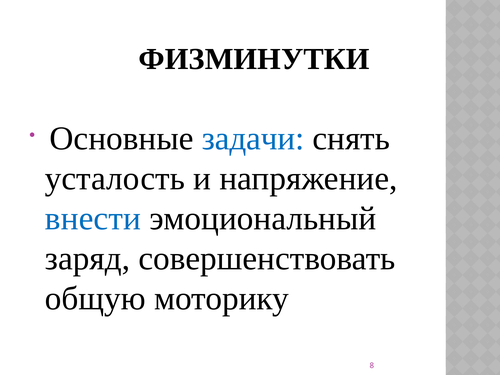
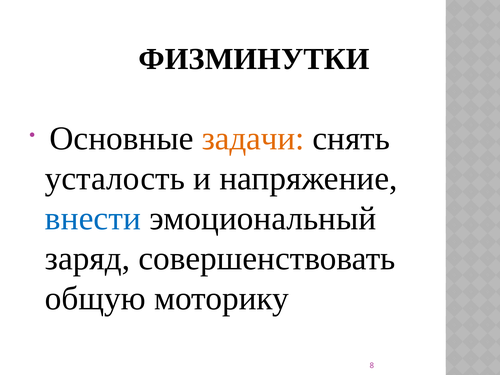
задачи colour: blue -> orange (253, 139)
